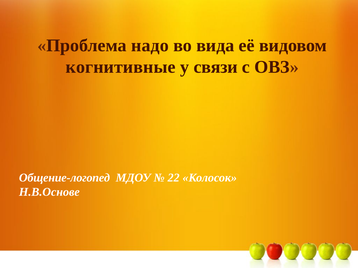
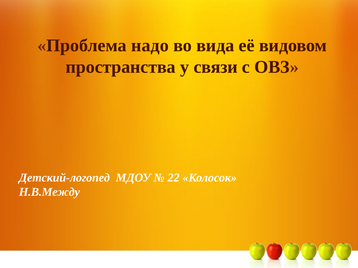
когнитивные: когнитивные -> пространства (121, 67)
Общение-логопед: Общение-логопед -> Детский-логопед (64, 178)
Н.В.Основе: Н.В.Основе -> Н.В.Между (49, 192)
